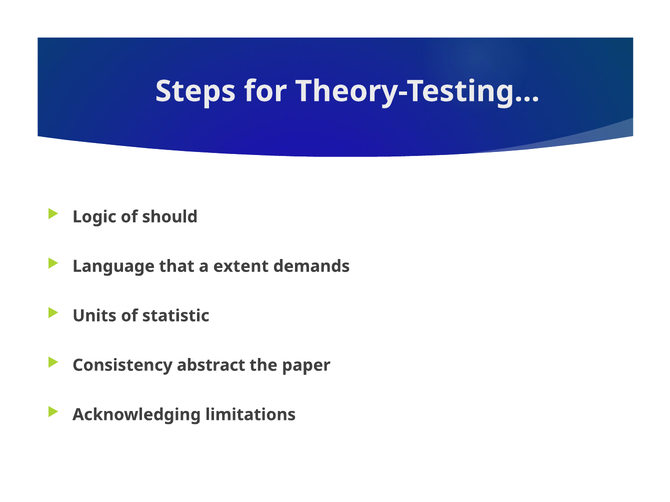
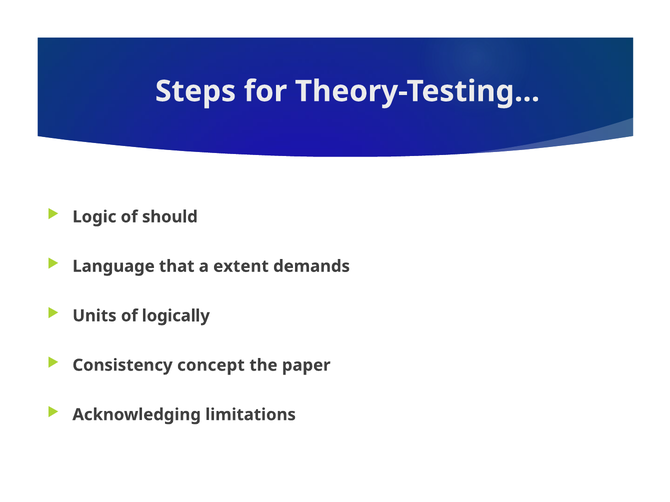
statistic: statistic -> logically (176, 316)
abstract: abstract -> concept (211, 366)
